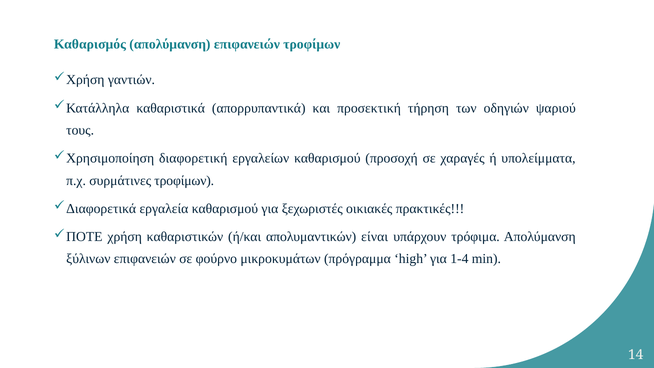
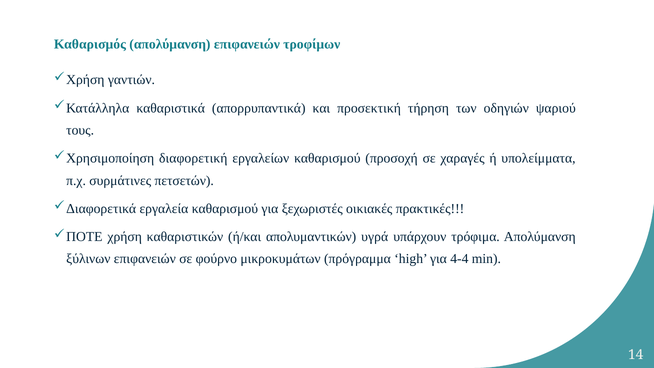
συρμάτινες τροφίμων: τροφίμων -> πετσετών (184, 180)
είναι: είναι -> υγρά (375, 237)
1-4: 1-4 -> 4-4 (459, 259)
